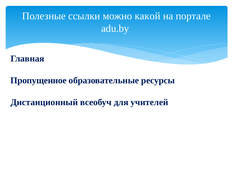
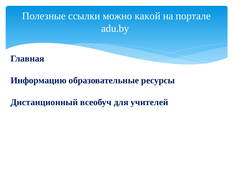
Пропущенное: Пропущенное -> Информацию (38, 80)
